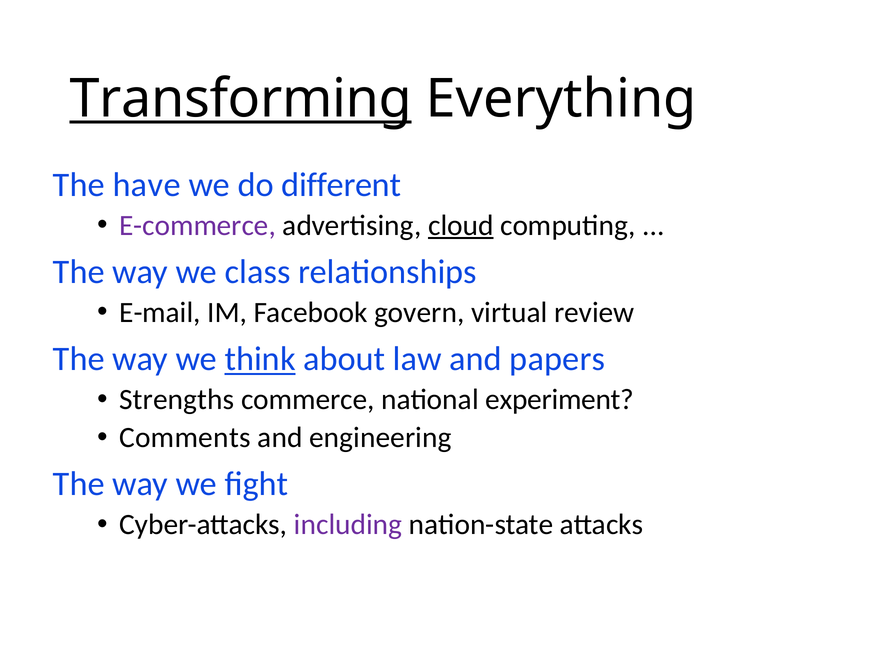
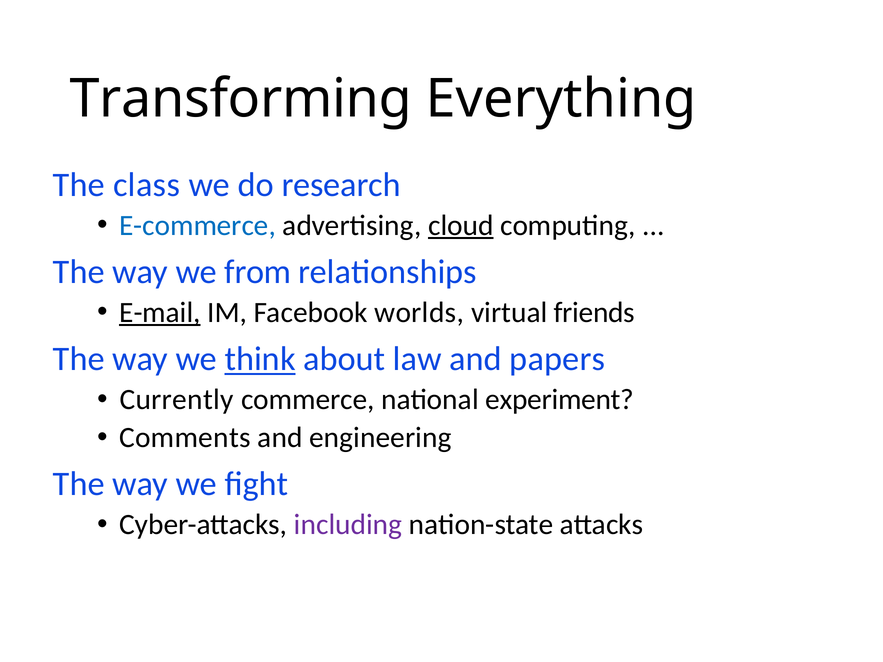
Transforming underline: present -> none (241, 99)
have: have -> class (147, 185)
different: different -> research (341, 185)
E-commerce colour: purple -> blue (198, 225)
class: class -> from (258, 272)
E-mail underline: none -> present (160, 313)
govern: govern -> worlds (419, 313)
review: review -> friends (594, 313)
Strengths: Strengths -> Currently (177, 400)
